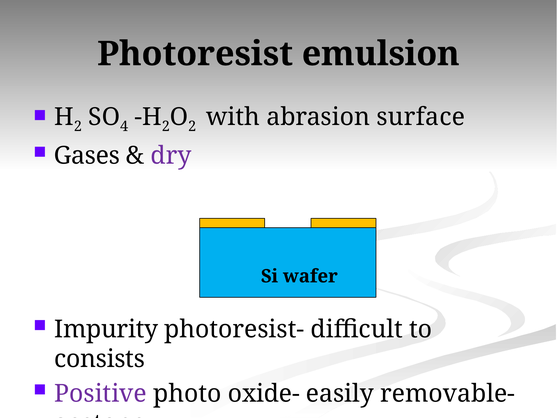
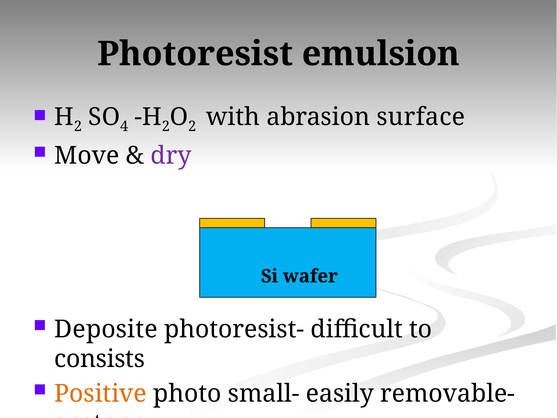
Gases: Gases -> Move (87, 156)
Impurity: Impurity -> Deposite (106, 329)
Positive colour: purple -> orange (101, 393)
oxide-: oxide- -> small- (264, 393)
